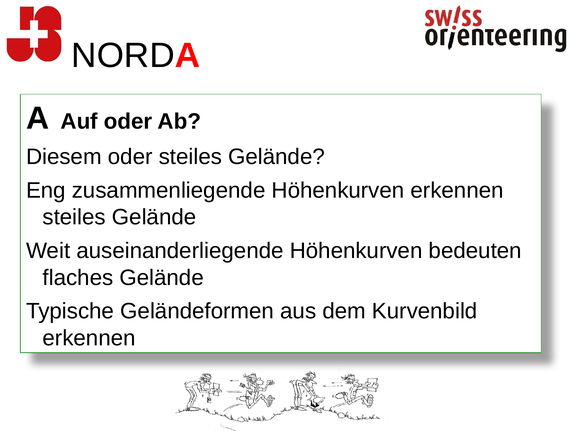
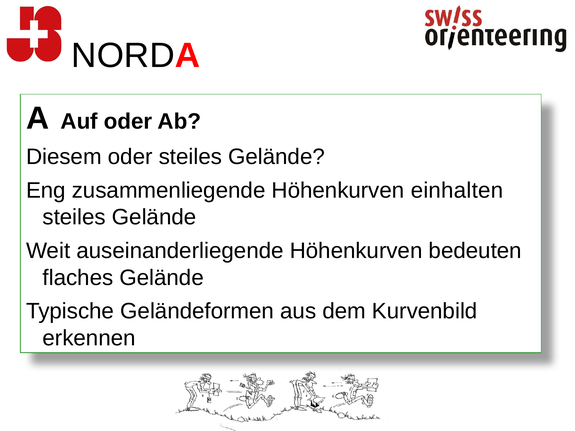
Höhenkurven erkennen: erkennen -> einhalten (457, 191)
